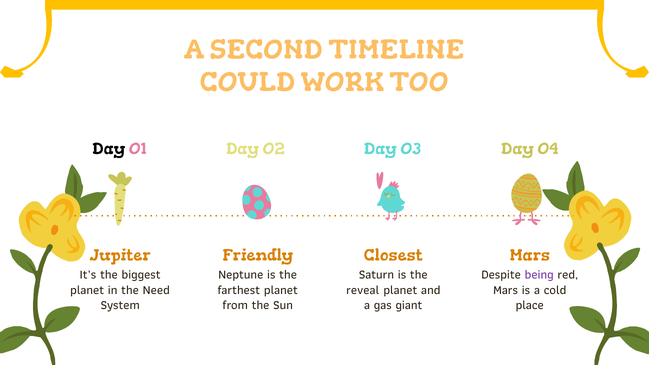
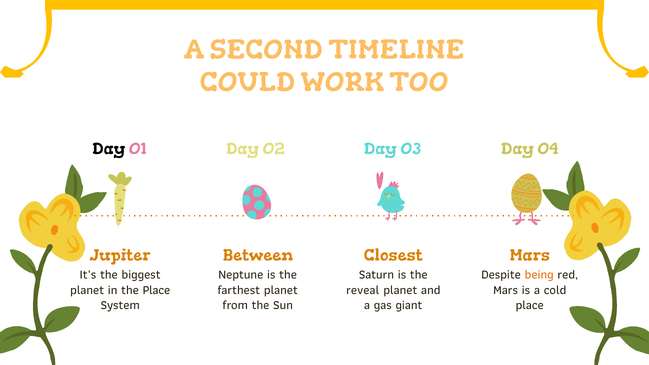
Friendly: Friendly -> Between (258, 256)
being colour: purple -> orange (539, 275)
the Need: Need -> Place (156, 290)
